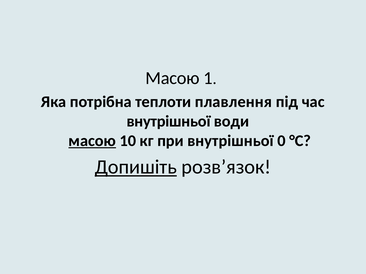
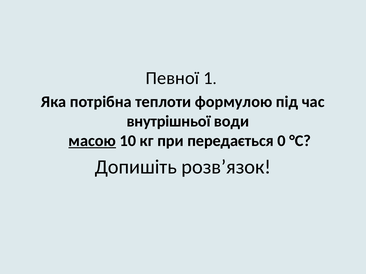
Масою: Масою -> Певної (172, 78)
плавлення: плавлення -> формулою (234, 102)
при внутрішньої: внутрішньої -> передається (231, 141)
Допишіть underline: present -> none (136, 167)
